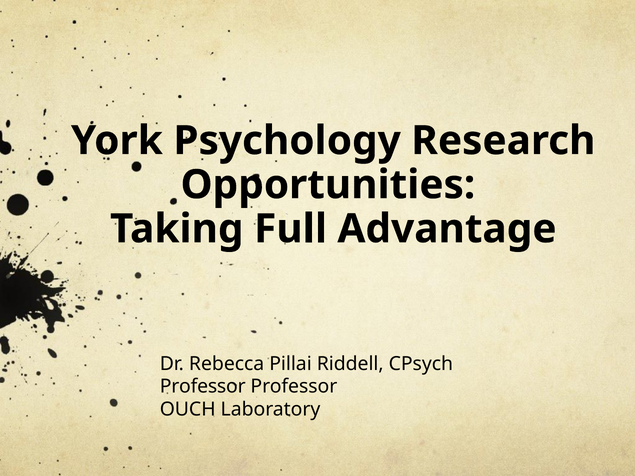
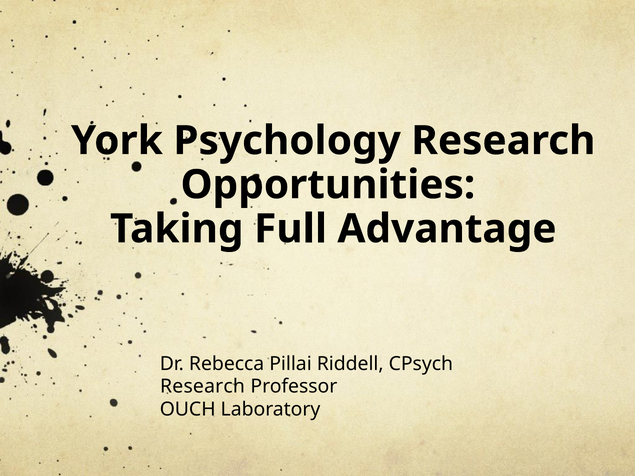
Professor: Professor -> Research (203, 387)
